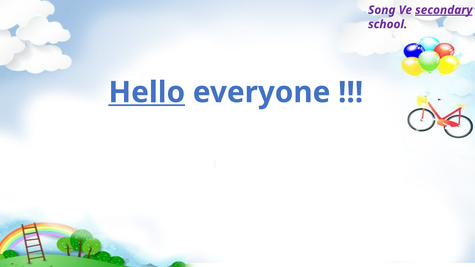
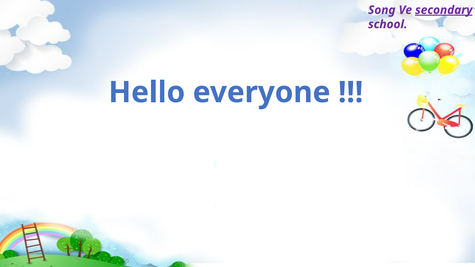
Hello underline: present -> none (147, 92)
